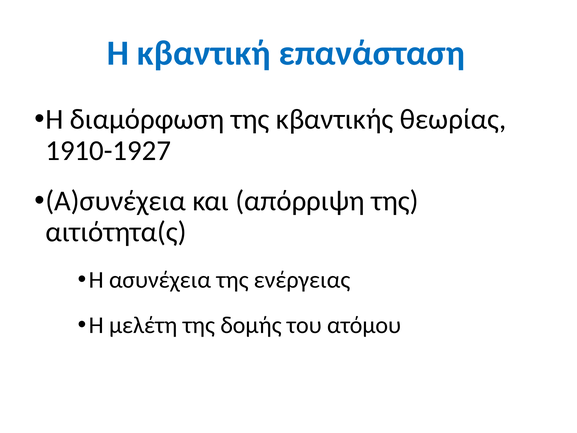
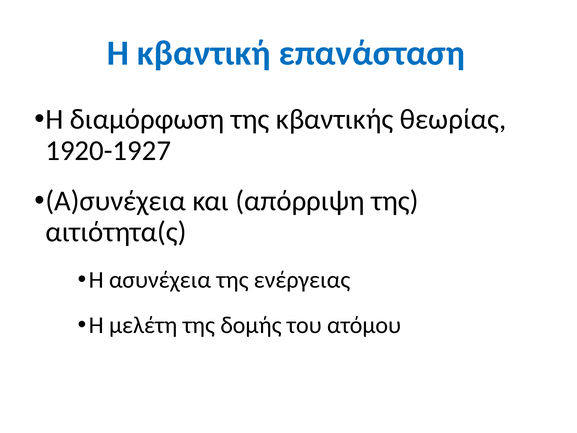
1910-1927: 1910-1927 -> 1920-1927 (108, 150)
